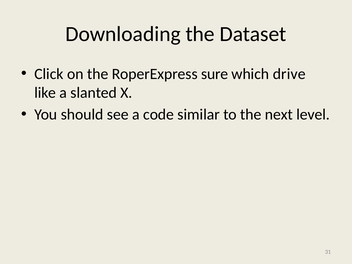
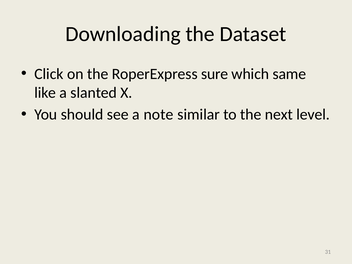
drive: drive -> same (289, 74)
code: code -> note (158, 115)
